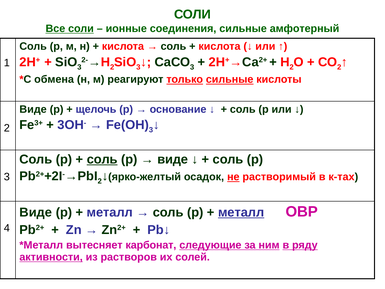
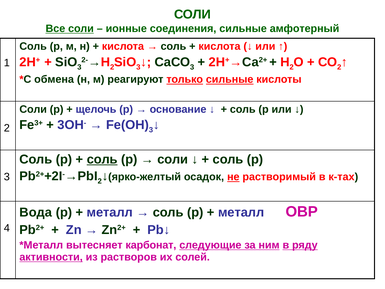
Виде: Виде -> Соли (33, 109)
виде: виде -> соли (173, 159)
Виде: Виде -> Вода (36, 212)
металл underline: present -> none (241, 212)
